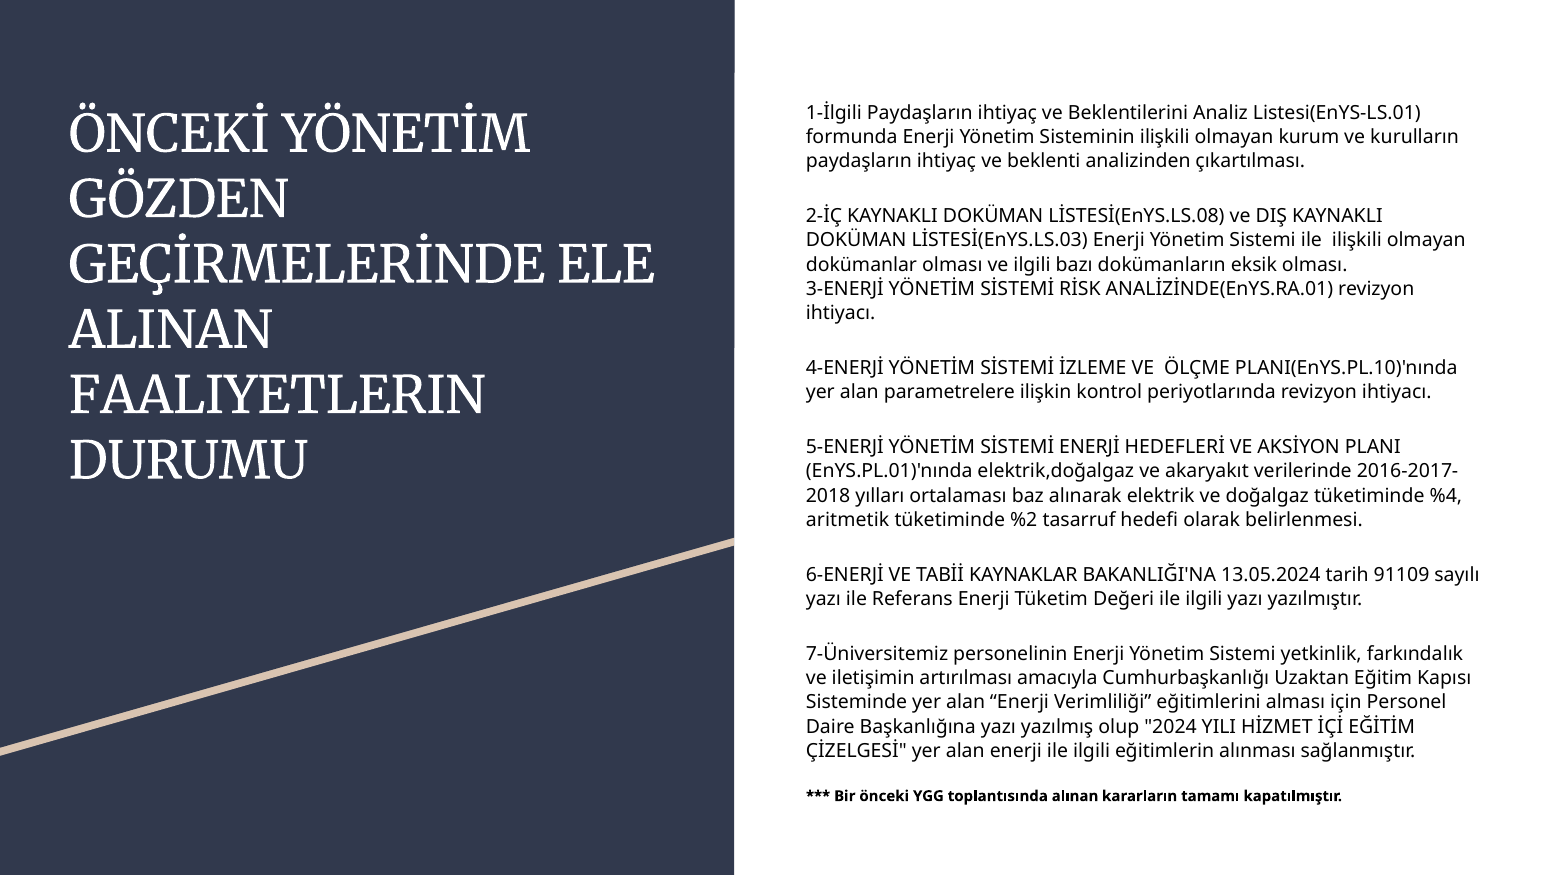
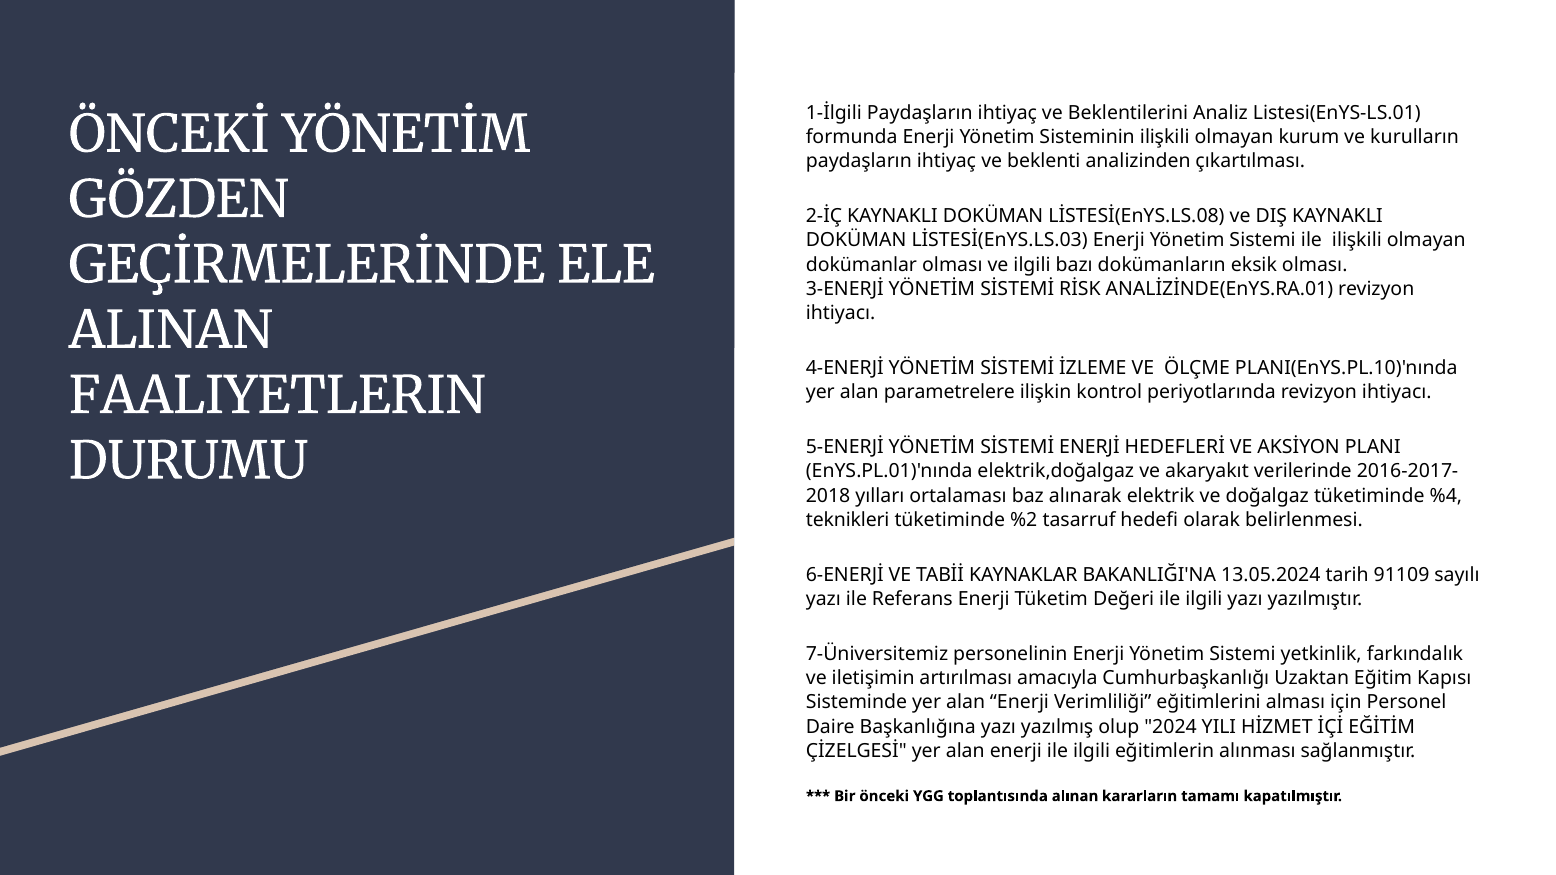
aritmetik: aritmetik -> teknikleri (848, 520)
